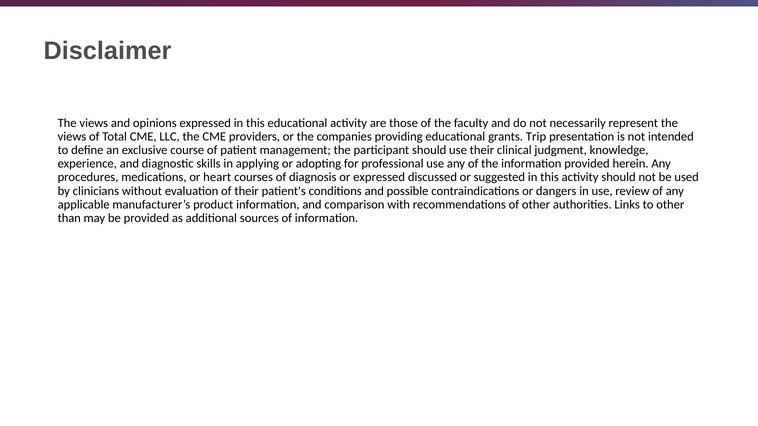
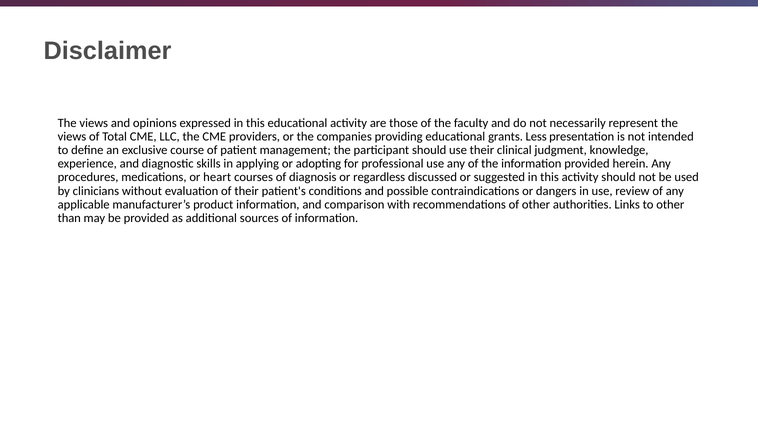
Trip: Trip -> Less (536, 137)
or expressed: expressed -> regardless (379, 177)
